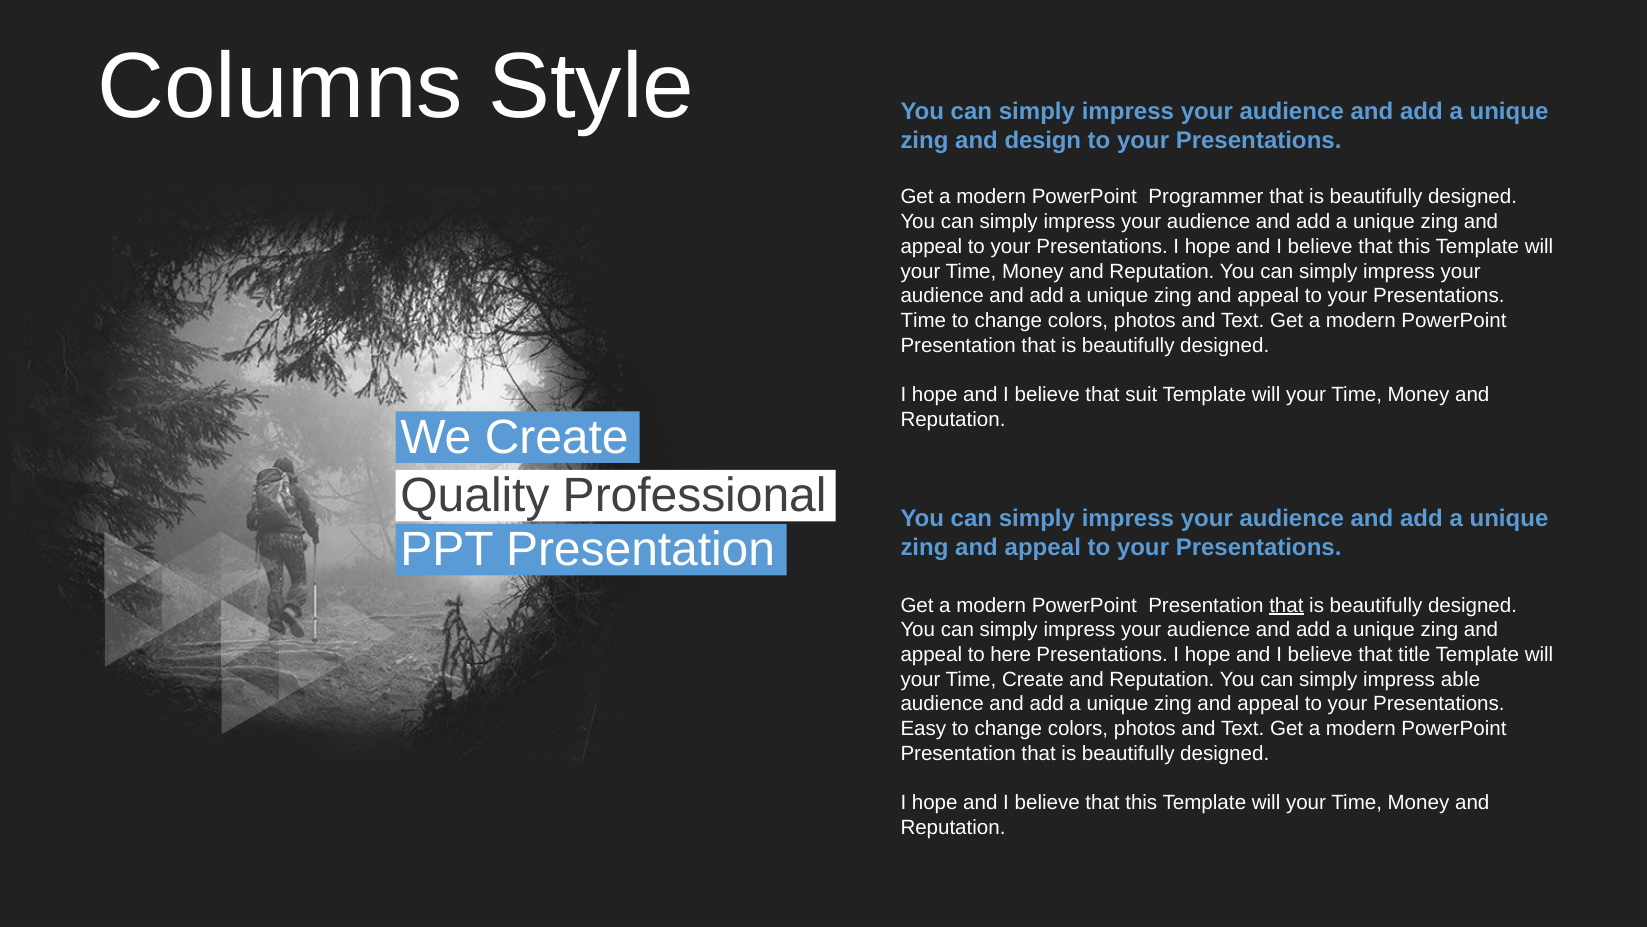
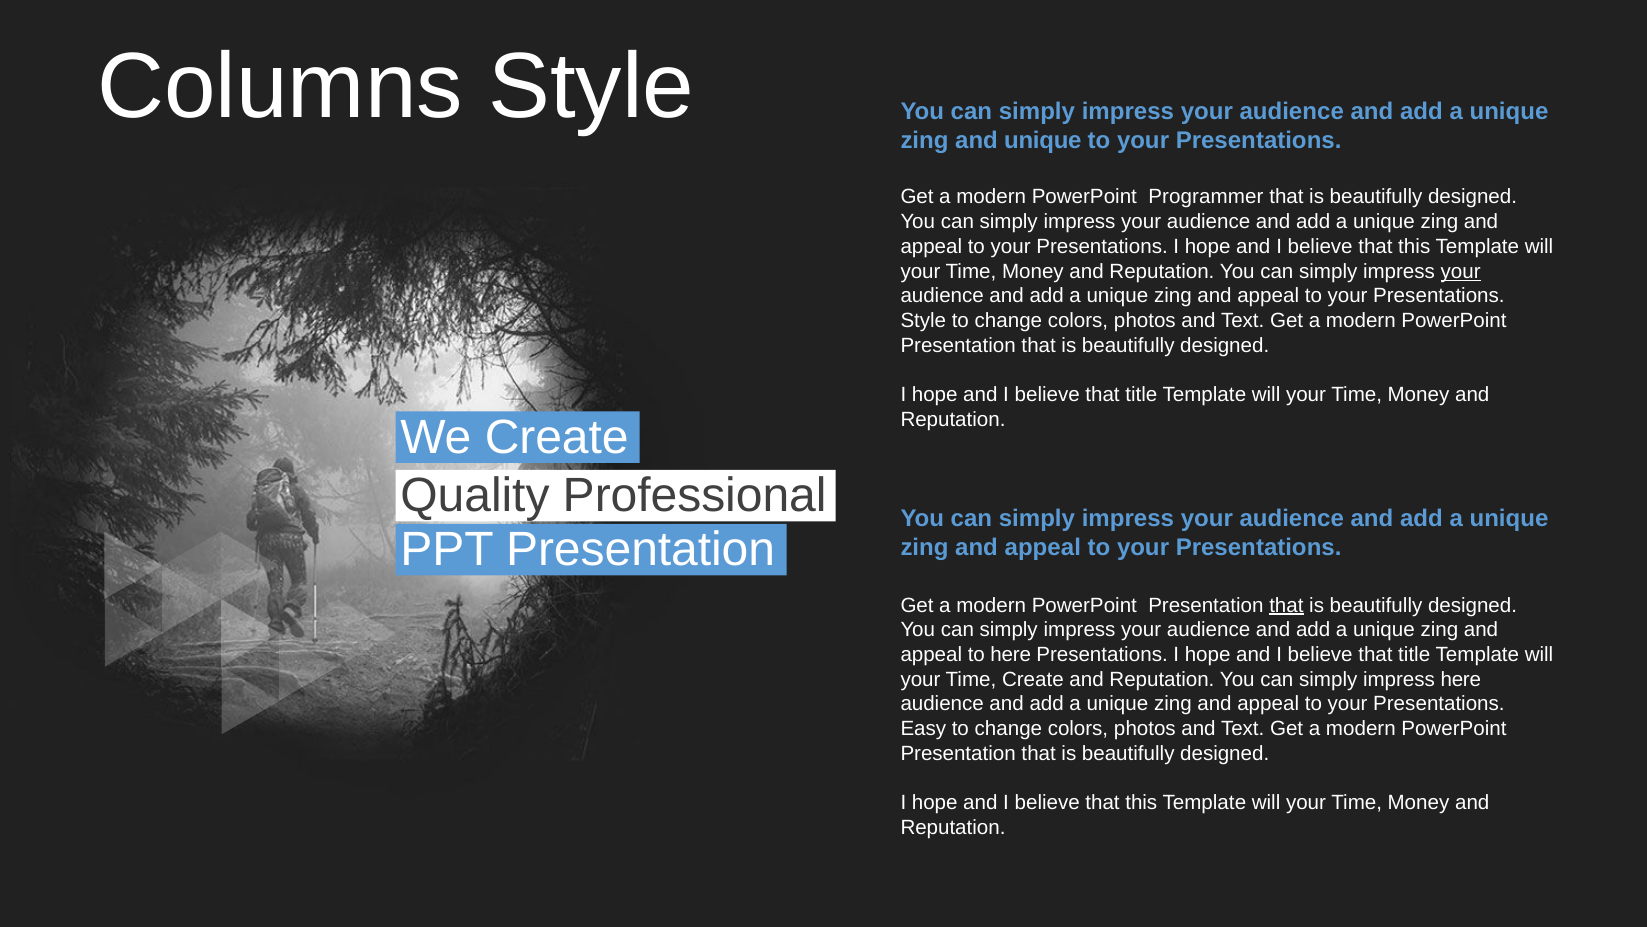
and design: design -> unique (1043, 141)
your underline: none -> present (1461, 271)
Time: Time -> Style (923, 321)
suit: suit -> title (1141, 395)
impress able: able -> here (1461, 679)
